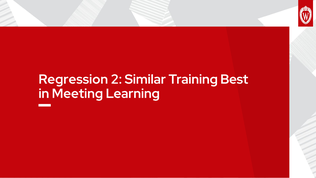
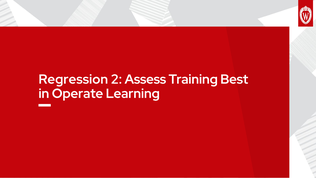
Similar: Similar -> Assess (145, 79)
Meeting: Meeting -> Operate (77, 93)
